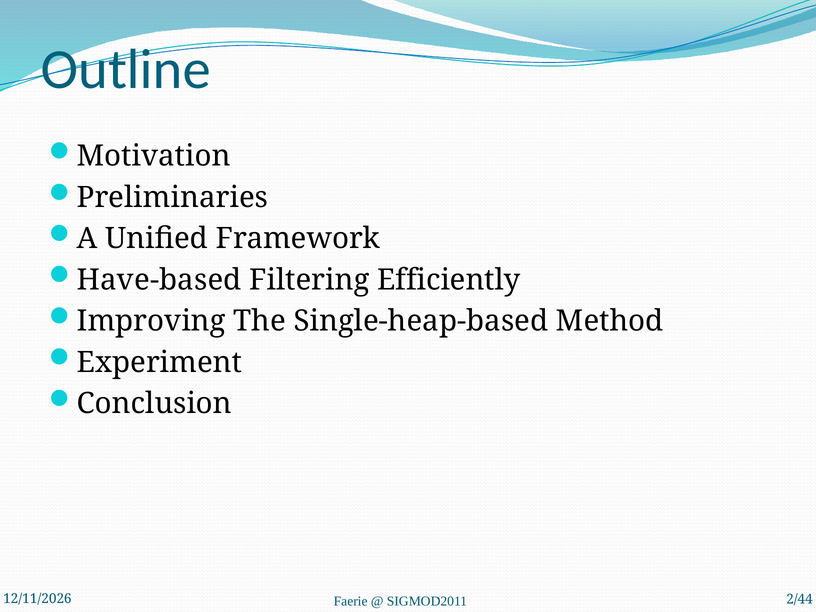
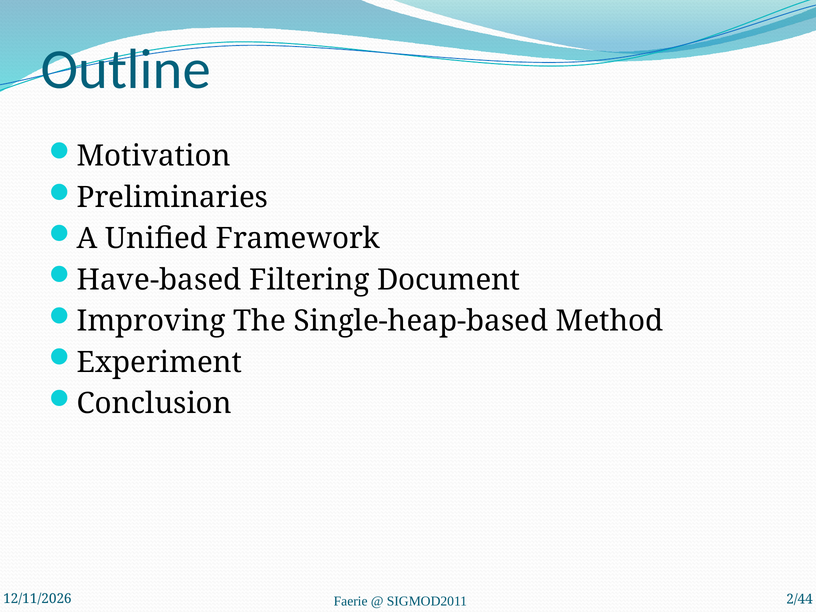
Efficiently: Efficiently -> Document (449, 280)
